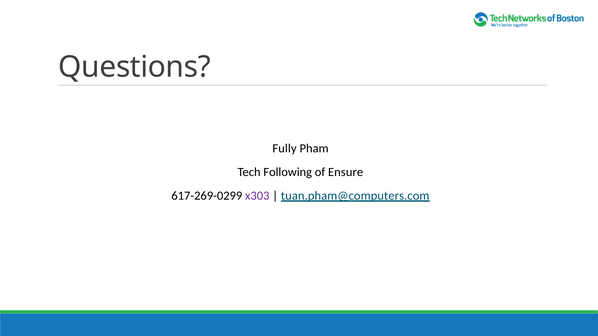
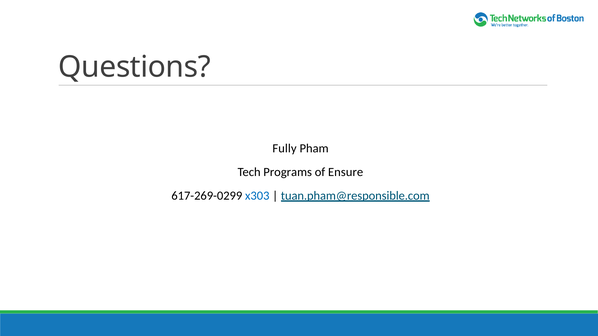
Following: Following -> Programs (288, 172)
x303 colour: purple -> blue (257, 196)
tuan.pham@computers.com: tuan.pham@computers.com -> tuan.pham@responsible.com (355, 196)
